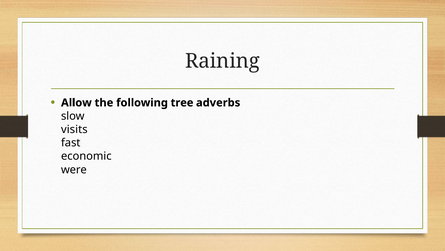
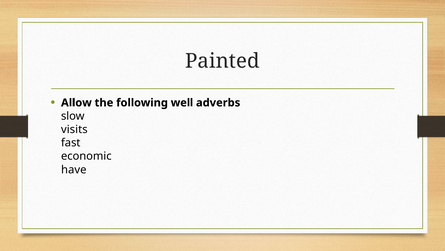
Raining: Raining -> Painted (222, 61)
tree: tree -> well (182, 102)
were: were -> have (74, 169)
